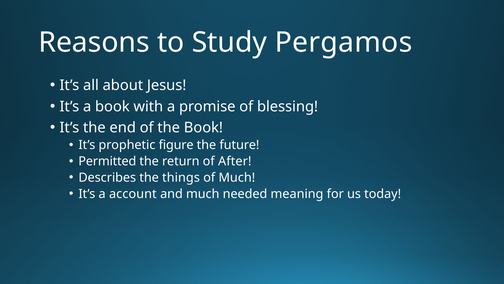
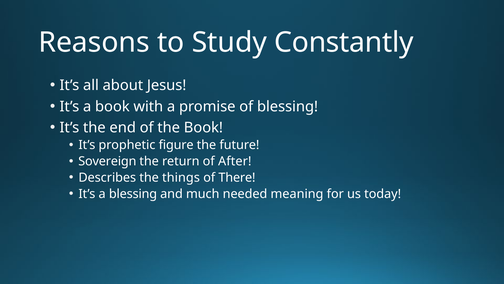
Pergamos: Pergamos -> Constantly (344, 42)
Permitted: Permitted -> Sovereign (107, 161)
of Much: Much -> There (237, 177)
a account: account -> blessing (133, 194)
